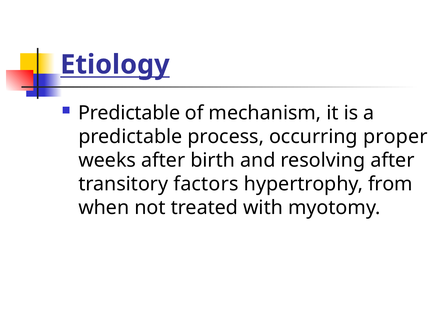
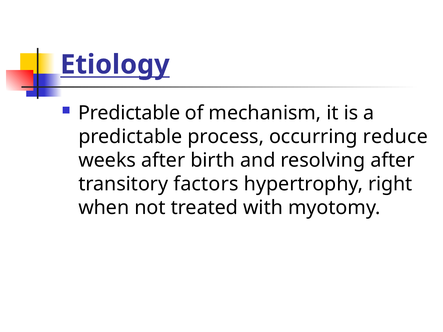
proper: proper -> reduce (395, 137)
from: from -> right (390, 184)
